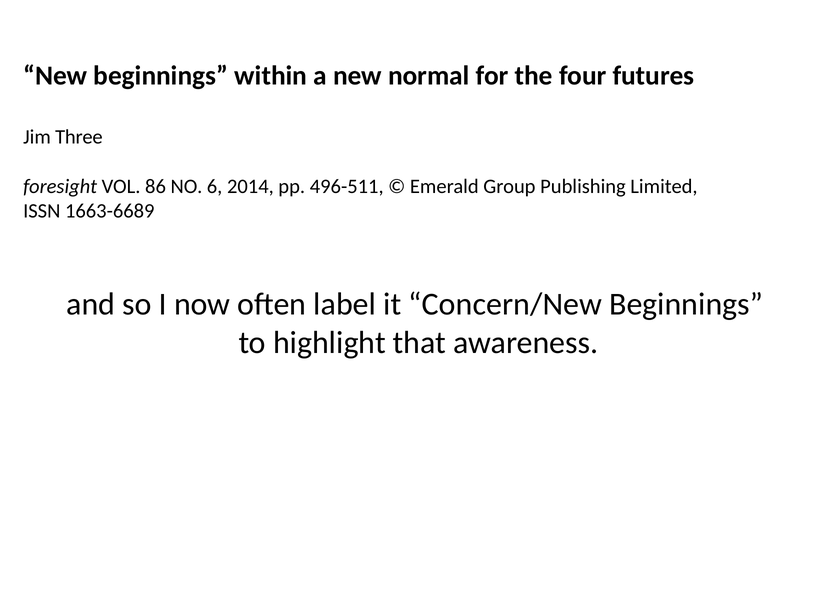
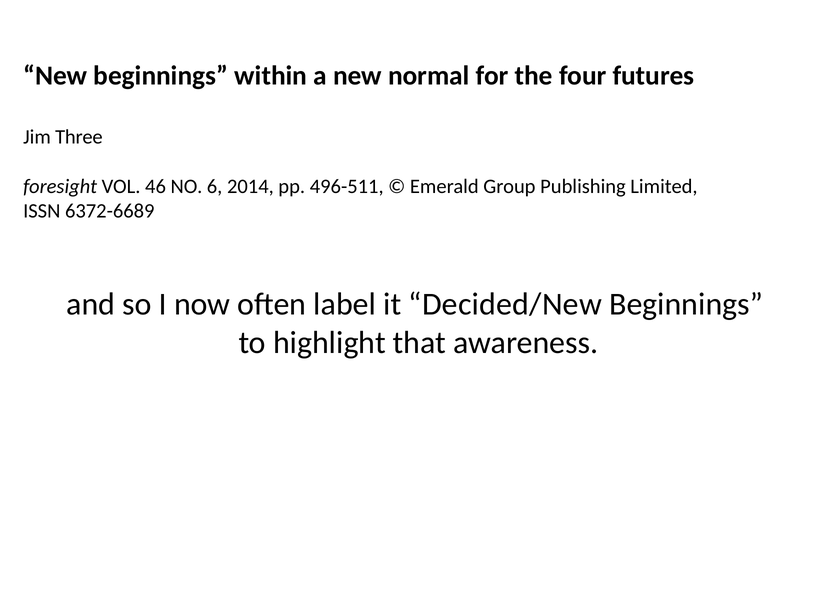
86: 86 -> 46 (156, 186)
1663-6689: 1663-6689 -> 6372-6689 (110, 211)
Concern/New: Concern/New -> Decided/New (505, 305)
